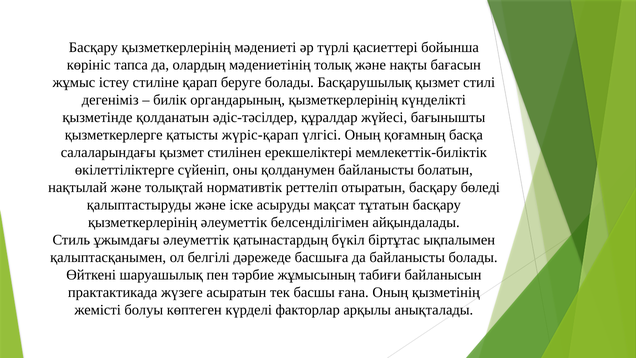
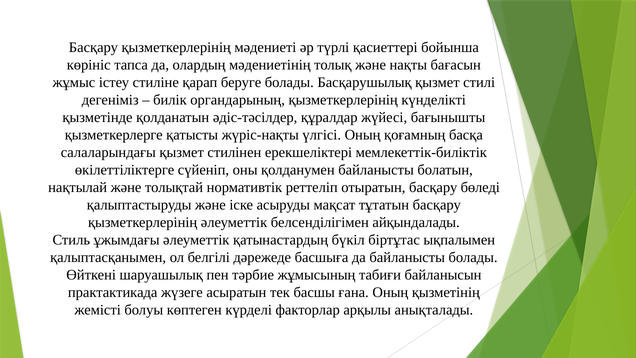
жүріс-қарап: жүріс-қарап -> жүріс-нақты (260, 135)
